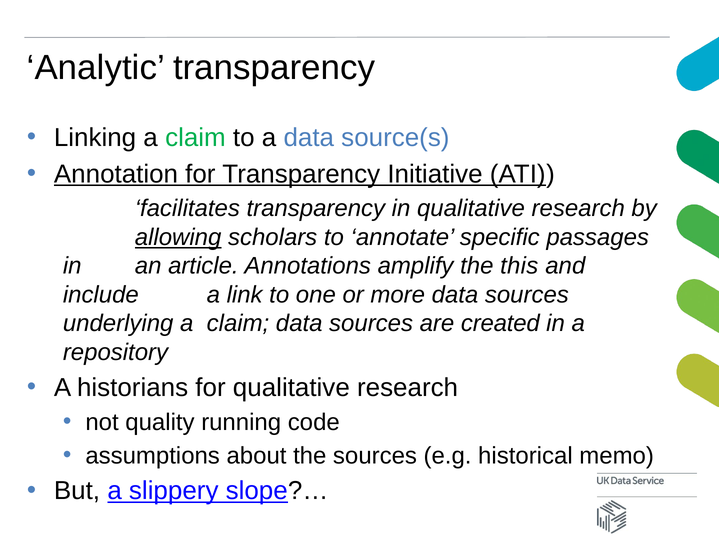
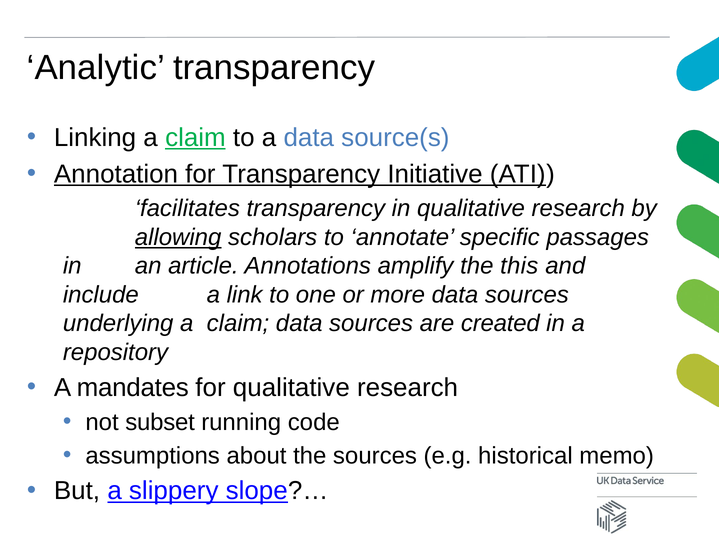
claim underline: none -> present (195, 138)
historians: historians -> mandates (133, 388)
quality: quality -> subset (160, 422)
